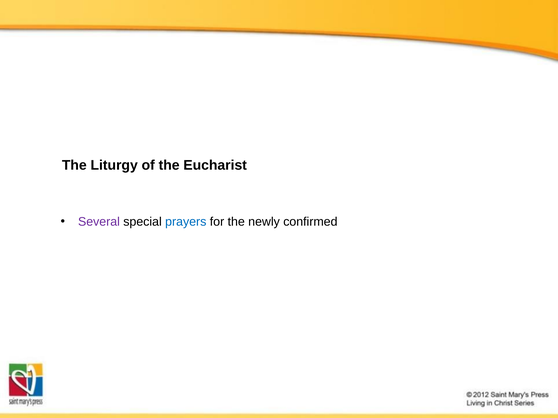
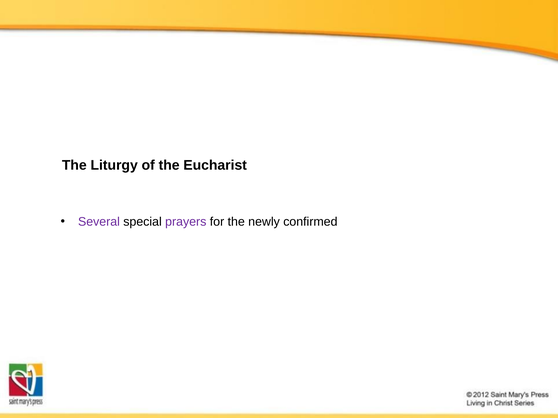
prayers colour: blue -> purple (186, 222)
